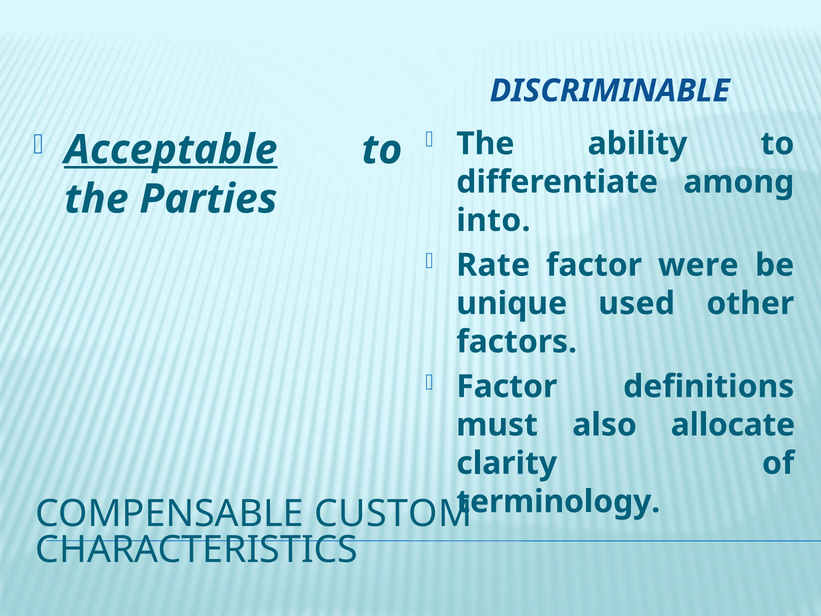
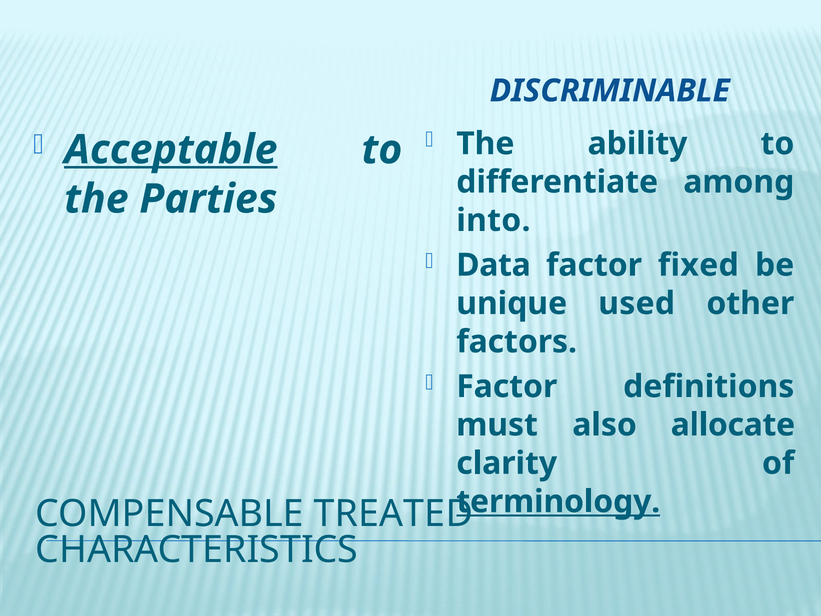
Rate: Rate -> Data (493, 265)
were: were -> fixed (698, 265)
terminology underline: none -> present (558, 501)
CUSTOM: CUSTOM -> TREATED (393, 513)
